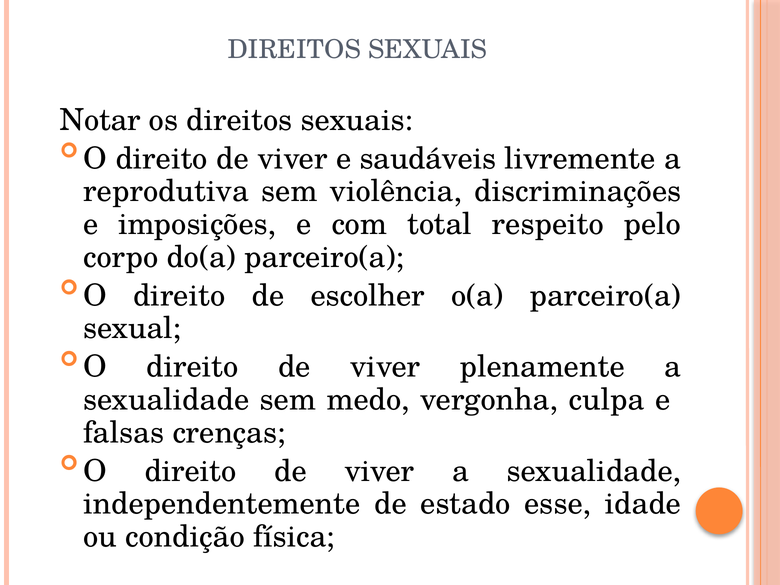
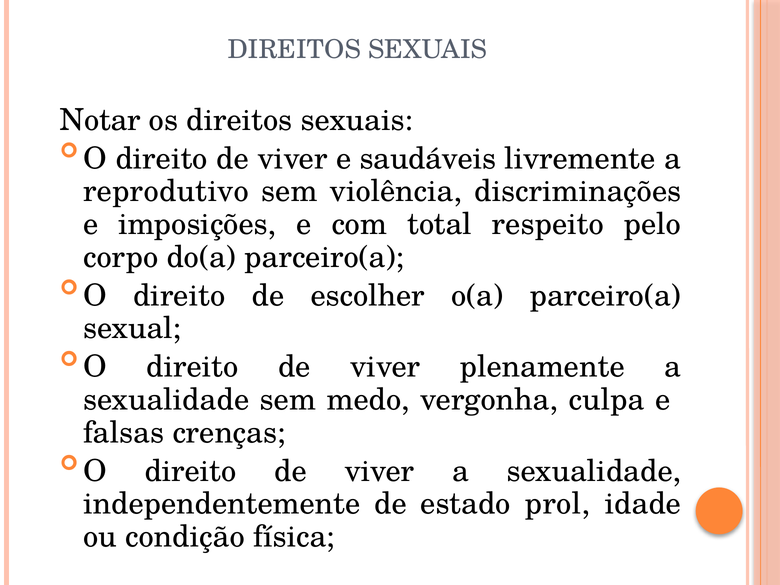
reprodutiva: reprodutiva -> reprodutivo (166, 191)
esse: esse -> prol (558, 504)
